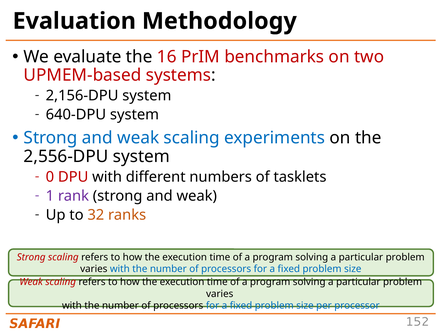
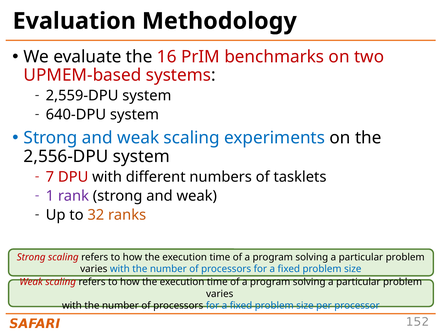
2,156-DPU: 2,156-DPU -> 2,559-DPU (82, 95)
0: 0 -> 7 (50, 177)
